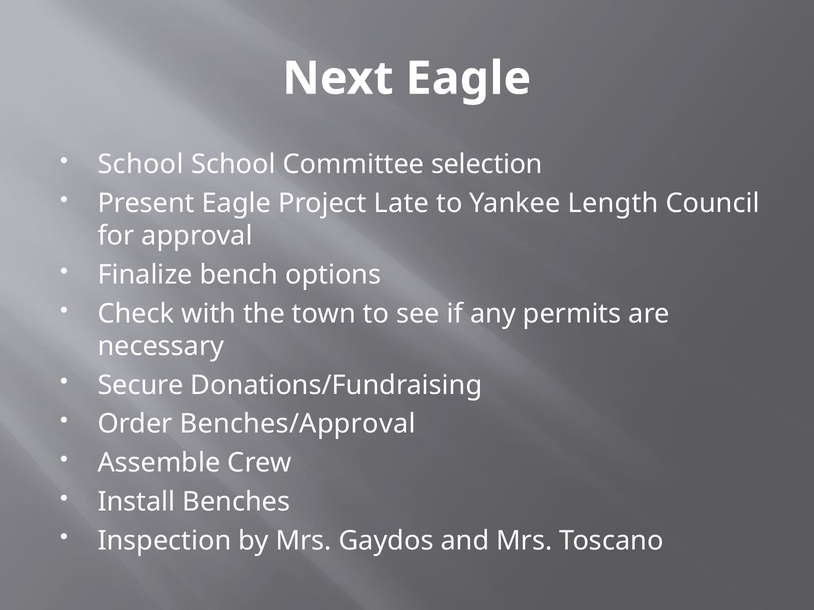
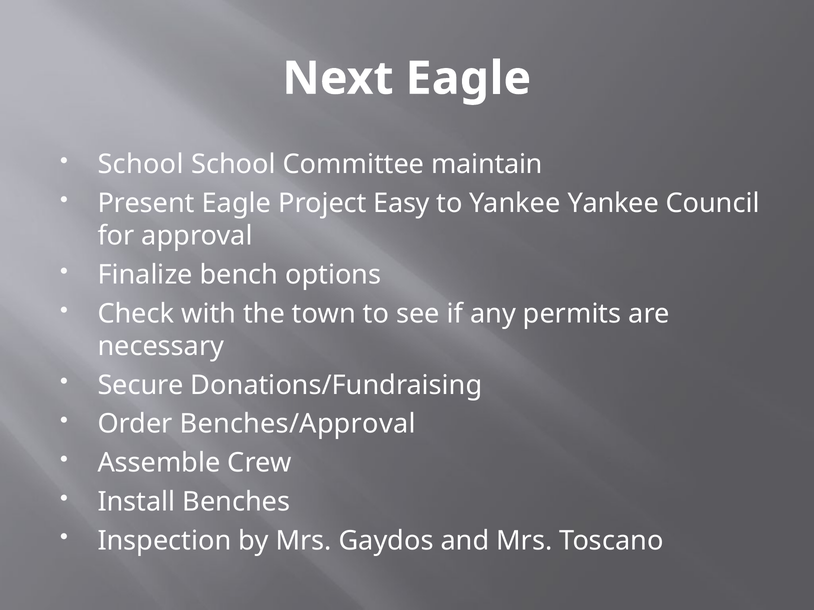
selection: selection -> maintain (487, 165)
Late: Late -> Easy (402, 204)
Yankee Length: Length -> Yankee (613, 204)
